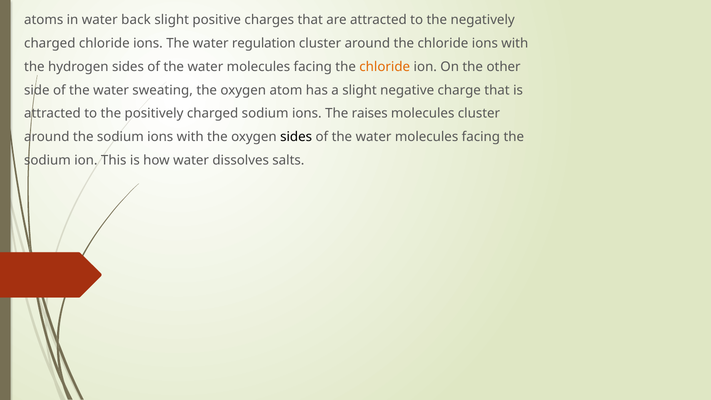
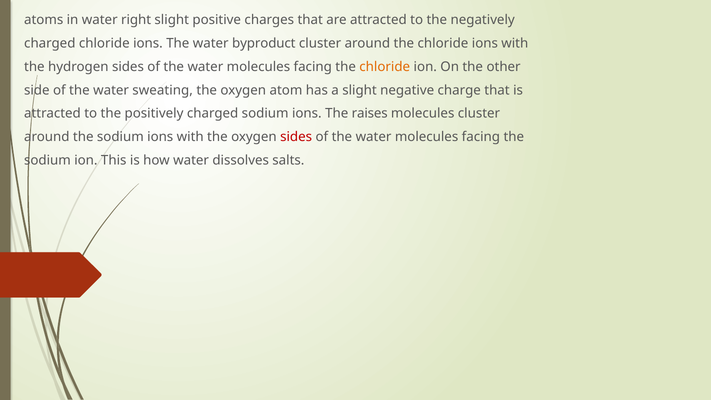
back: back -> right (136, 20)
regulation: regulation -> byproduct (264, 43)
sides colour: black -> red (296, 137)
